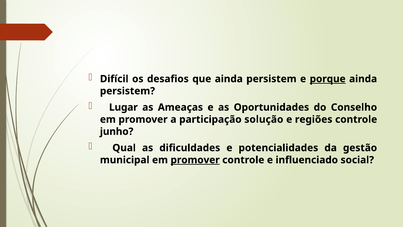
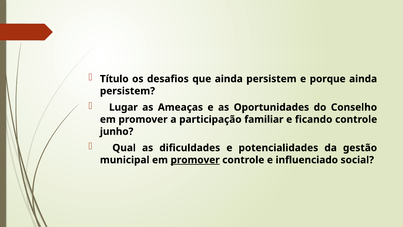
Difícil: Difícil -> Título (114, 79)
porque underline: present -> none (328, 79)
solução: solução -> familiar (264, 119)
regiões: regiões -> ficando (314, 119)
